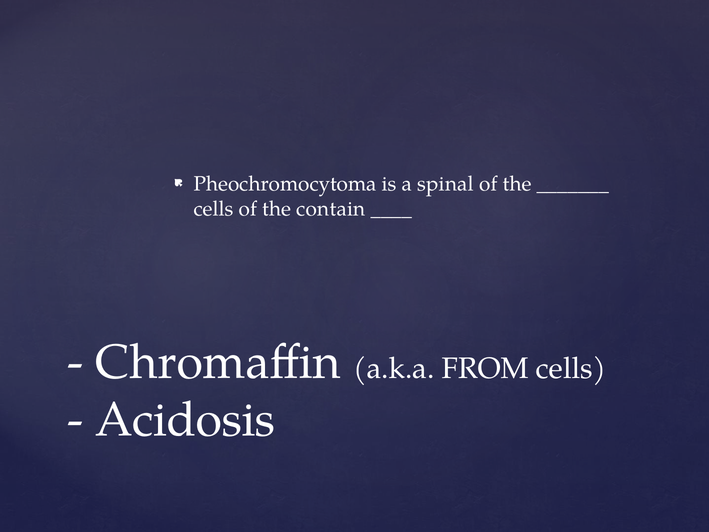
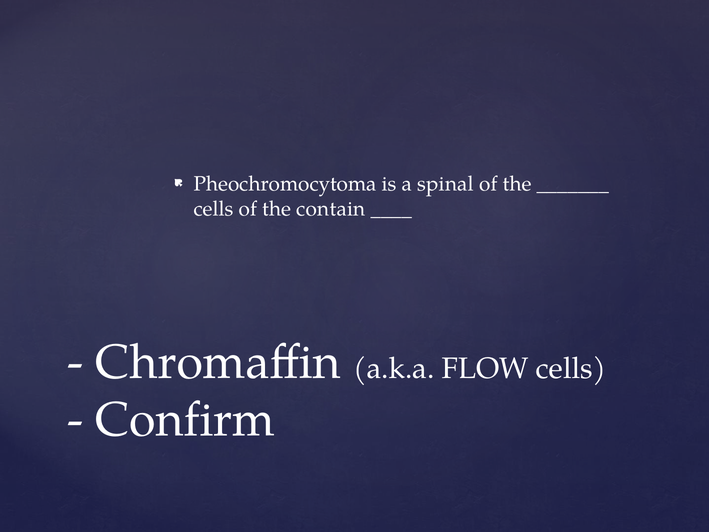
FROM: FROM -> FLOW (485, 368)
Acidosis: Acidosis -> Confirm (185, 420)
